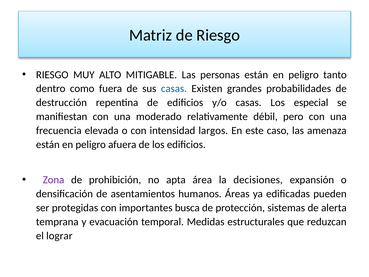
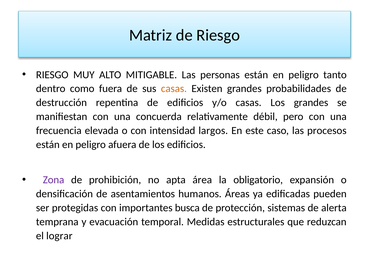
casas colour: blue -> orange (174, 89)
Los especial: especial -> grandes (311, 103)
moderado: moderado -> concuerda (159, 117)
amenaza: amenaza -> procesos (327, 130)
decisiones: decisiones -> obligatorio (258, 180)
